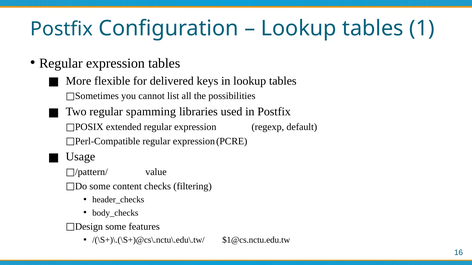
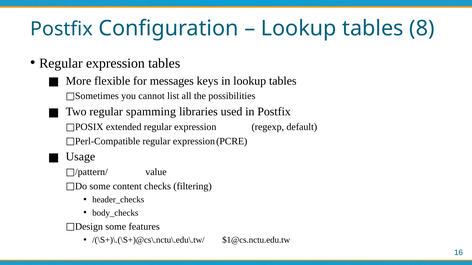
1: 1 -> 8 (422, 29)
delivered: delivered -> messages (172, 81)
